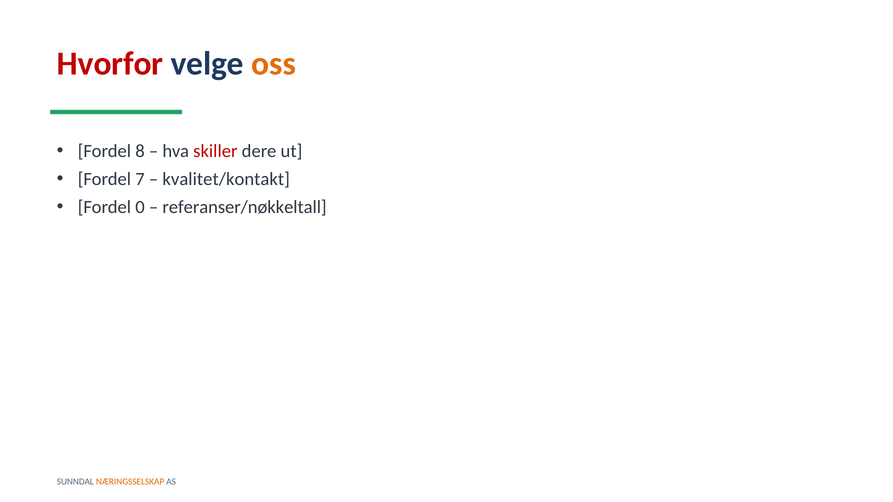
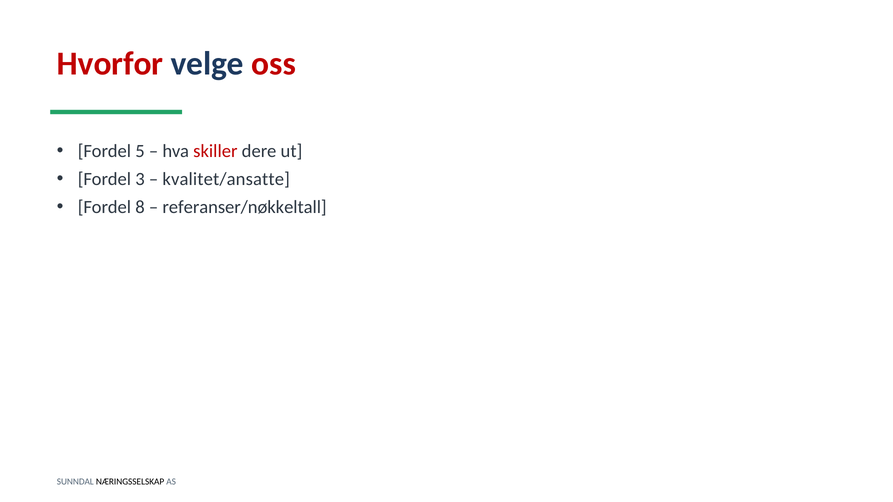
oss colour: orange -> red (274, 64)
8: 8 -> 5 (140, 151)
7: 7 -> 3 (140, 179)
kvalitet/kontakt: kvalitet/kontakt -> kvalitet/ansatte (226, 179)
0: 0 -> 8 (140, 207)
NÆRINGSSELSKAP colour: orange -> black (130, 482)
